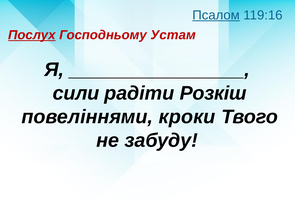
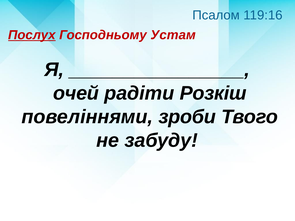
Псалом underline: present -> none (216, 15)
сили: сили -> очей (76, 93)
кроки: кроки -> зроби (187, 117)
